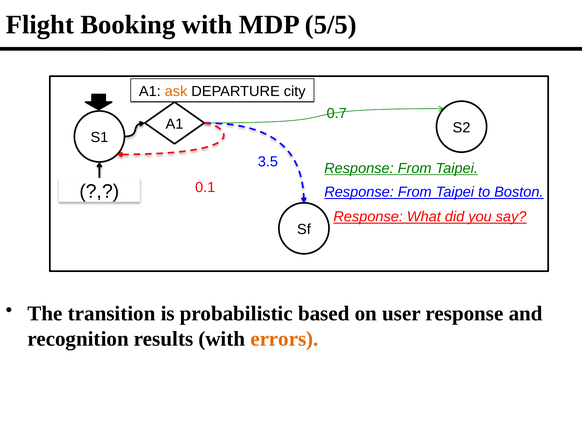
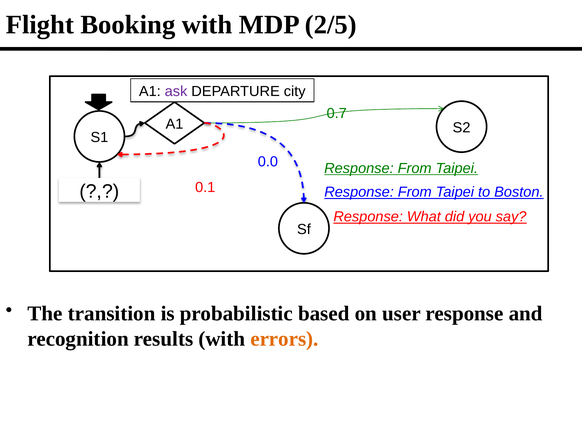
5/5: 5/5 -> 2/5 (331, 25)
ask colour: orange -> purple (176, 91)
3.5: 3.5 -> 0.0 (268, 162)
